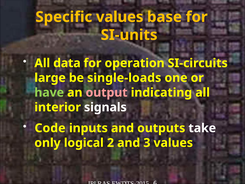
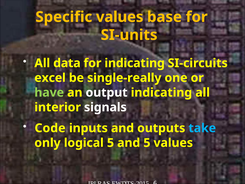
for operation: operation -> indicating (135, 63)
large: large -> excel (50, 78)
single-loads: single-loads -> single-really (124, 78)
output colour: pink -> white (107, 92)
take colour: white -> light blue (202, 128)
logical 2: 2 -> 5 (110, 143)
and 3: 3 -> 5 (147, 143)
